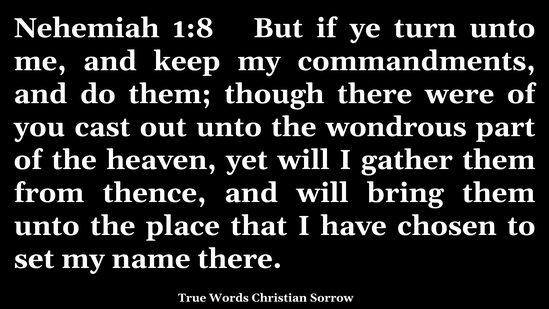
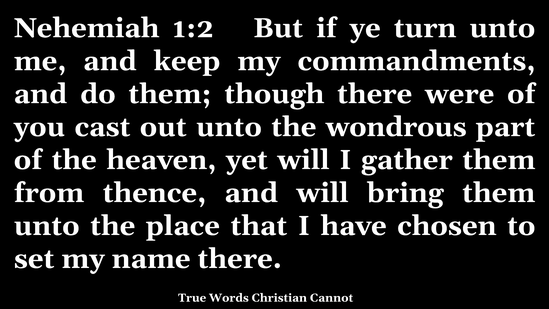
1:8: 1:8 -> 1:2 (193, 28)
Sorrow: Sorrow -> Cannot (332, 298)
